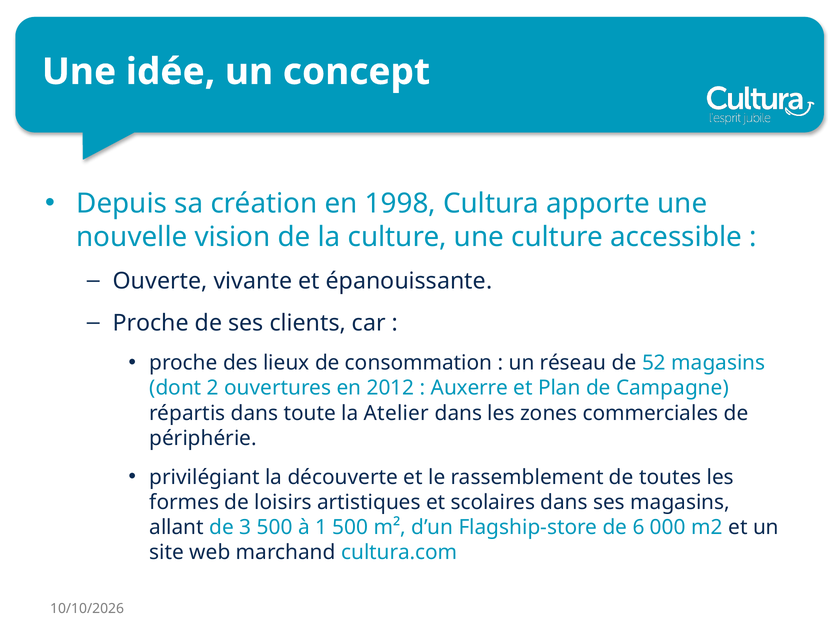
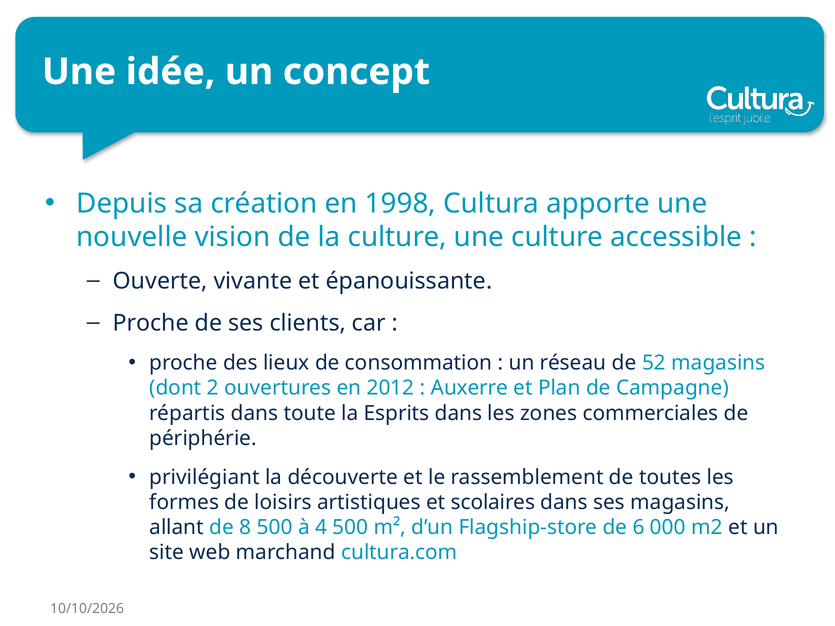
Atelier: Atelier -> Esprits (397, 413)
3: 3 -> 8 (245, 527)
1: 1 -> 4 (321, 527)
